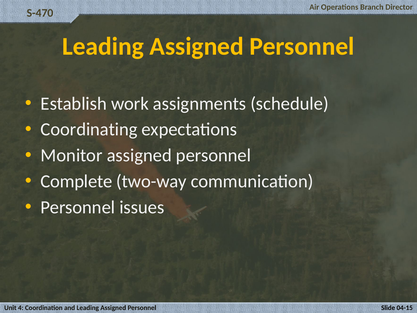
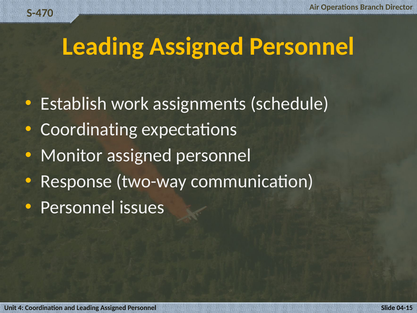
Complete: Complete -> Response (76, 181)
